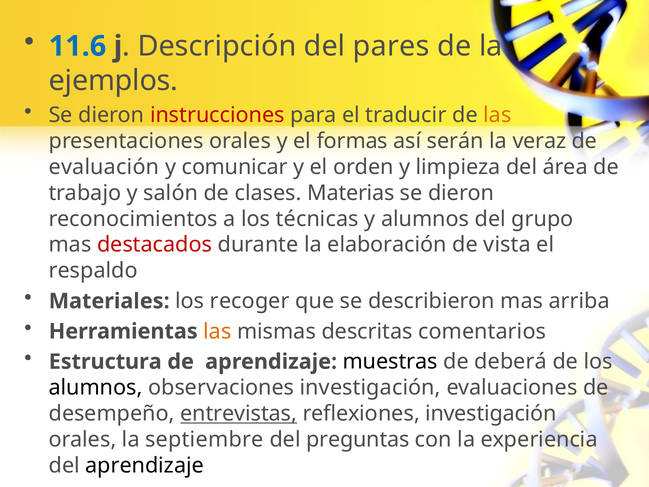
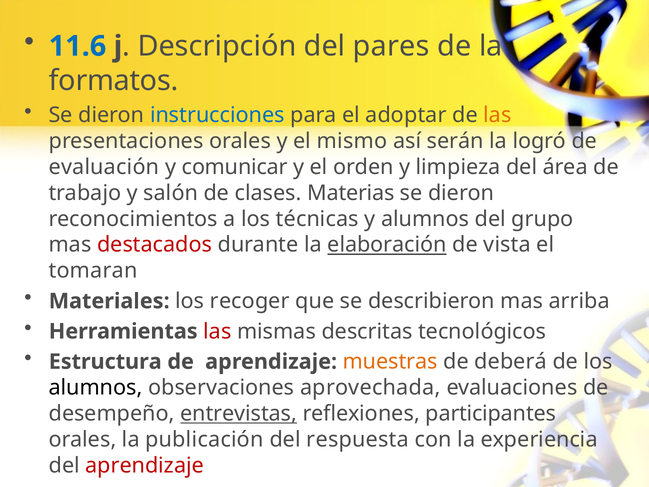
ejemplos: ejemplos -> formatos (114, 81)
instrucciones colour: red -> blue (217, 115)
traducir: traducir -> adoptar (406, 115)
formas: formas -> mismo (352, 141)
veraz: veraz -> logró (539, 141)
elaboración underline: none -> present (387, 245)
respaldo: respaldo -> tomaran (93, 271)
las colour: orange -> red (217, 331)
comentarios: comentarios -> tecnológicos (482, 331)
muestras colour: black -> orange (390, 362)
observaciones investigación: investigación -> aprovechada (370, 387)
reflexiones investigación: investigación -> participantes (491, 413)
septiembre: septiembre -> publicación (204, 439)
preguntas: preguntas -> respuesta (358, 439)
aprendizaje colour: black -> red (145, 465)
